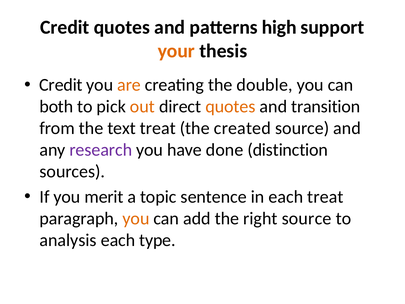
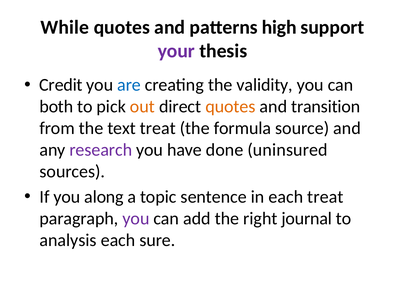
Credit: Credit -> While (65, 27)
your colour: orange -> purple (176, 51)
are colour: orange -> blue (129, 85)
double: double -> validity (265, 85)
created: created -> formula (242, 128)
distinction: distinction -> uninsured (288, 150)
merit: merit -> along (104, 197)
you colour: orange -> purple (136, 218)
right source: source -> journal (307, 218)
type: type -> sure (157, 240)
